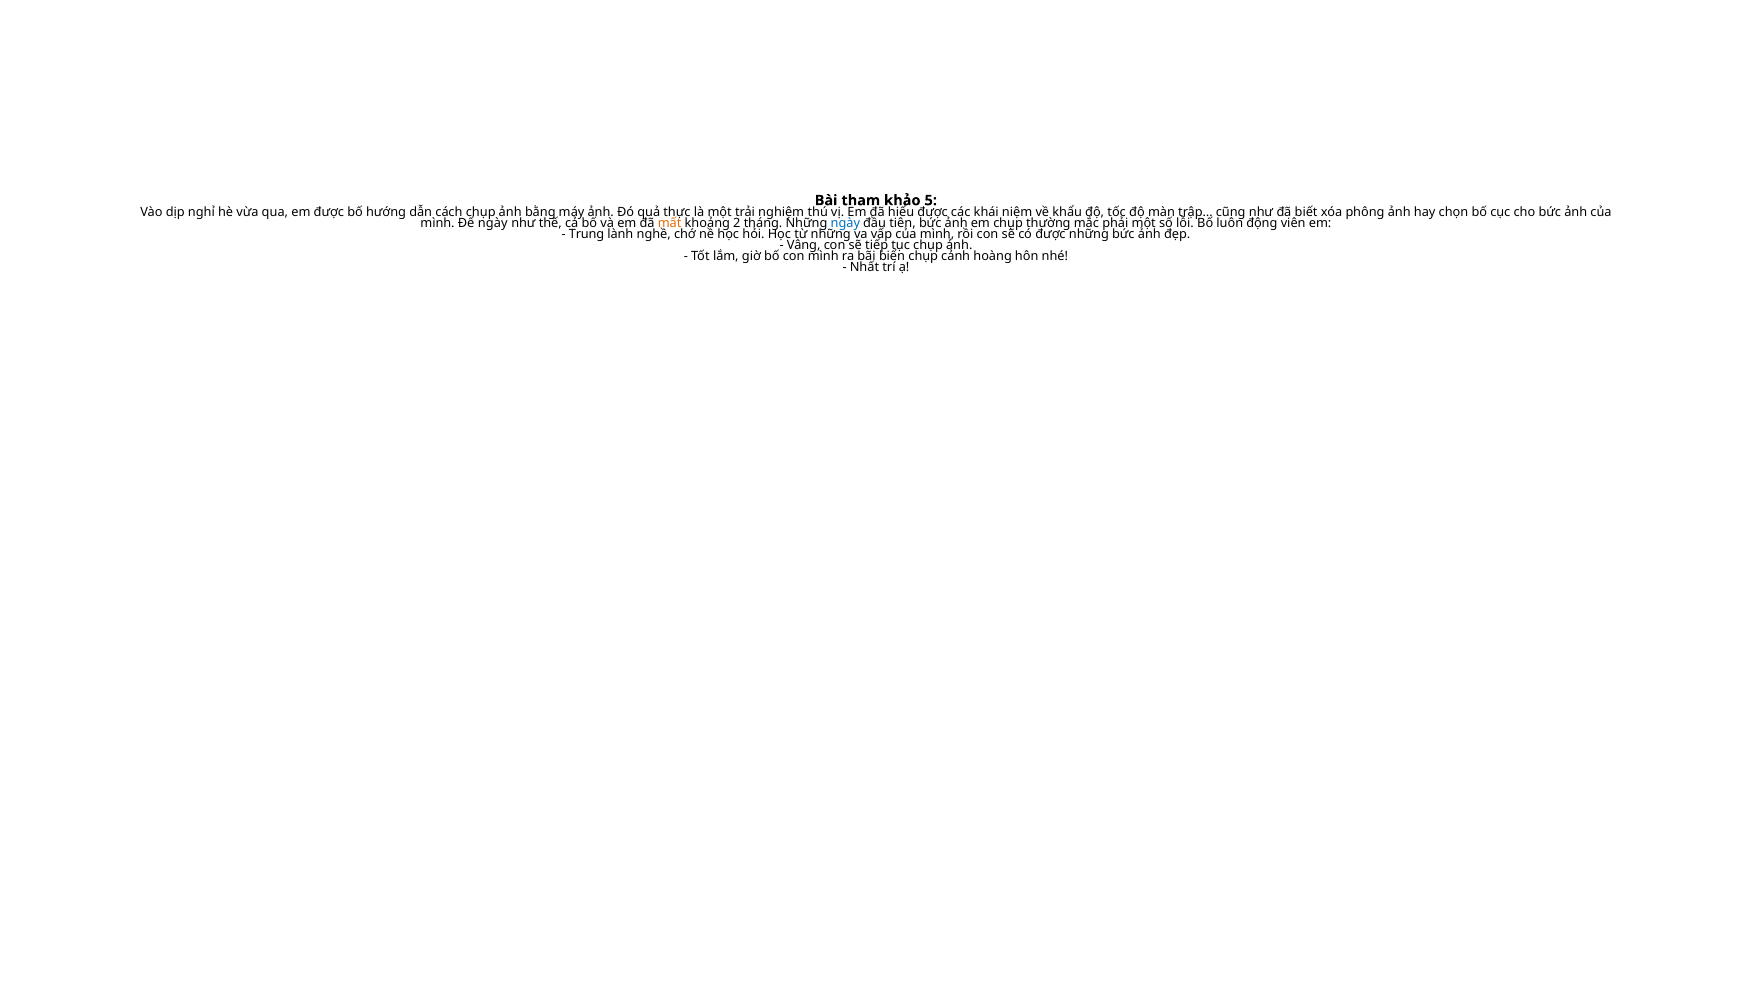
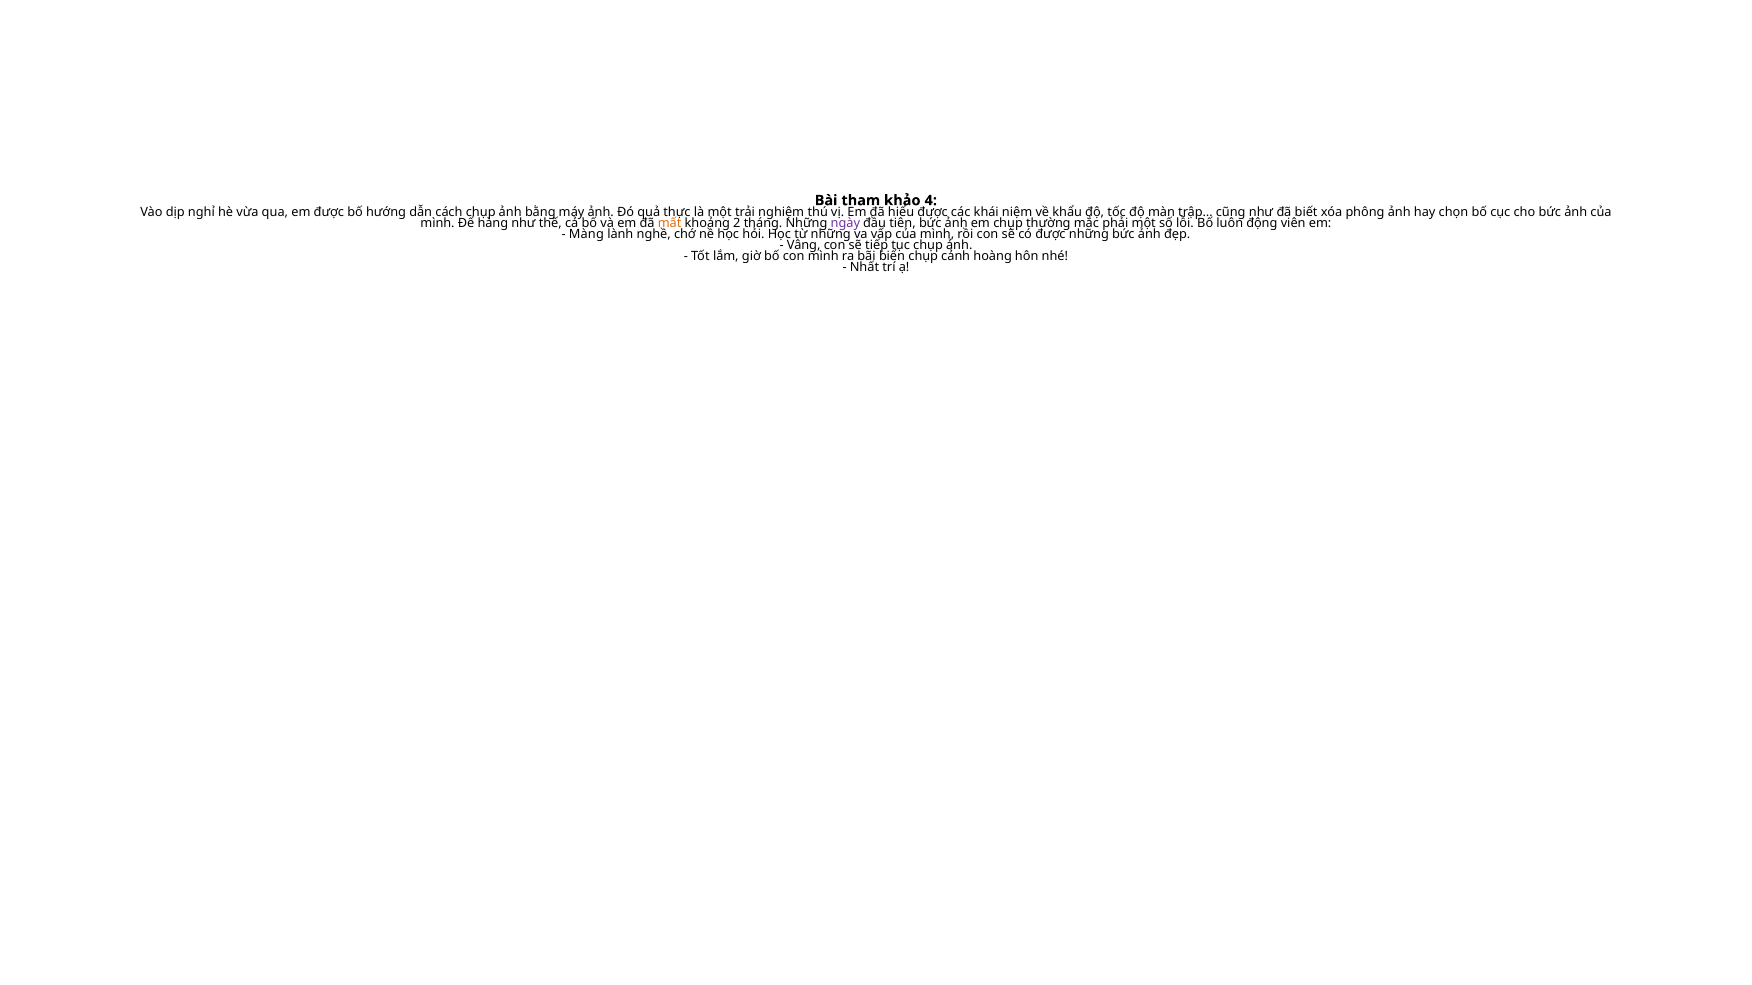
5: 5 -> 4 (931, 201)
Để ngày: ngày -> hàng (493, 223)
ngày colour: blue -> purple (845, 223)
Trung: Trung -> Màng (586, 234)
